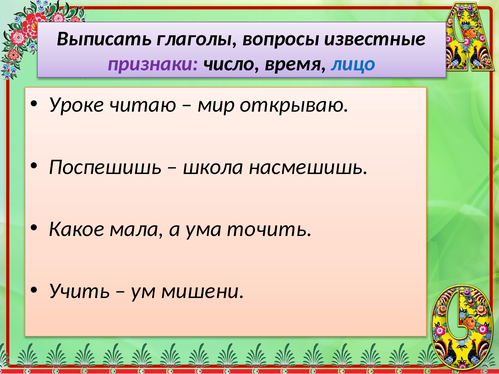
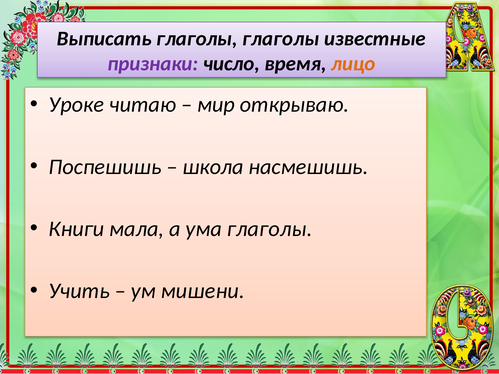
глаголы вопросы: вопросы -> глаголы (281, 39)
лицо colour: blue -> orange (353, 64)
Какое: Какое -> Книги (76, 229)
ума точить: точить -> глаголы (270, 229)
